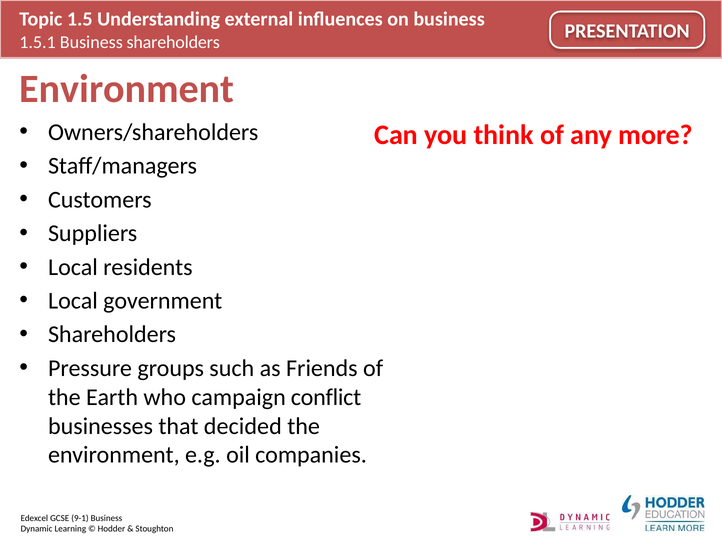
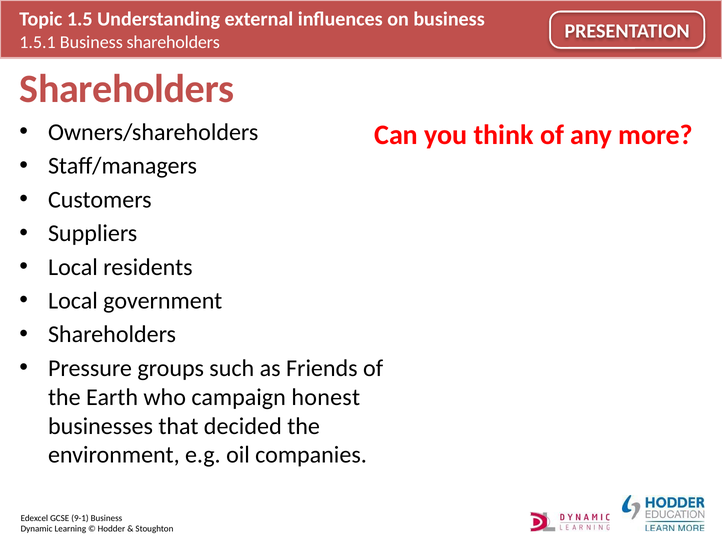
Environment: Environment -> Shareholders (127, 89)
conflict: conflict -> honest (326, 397)
